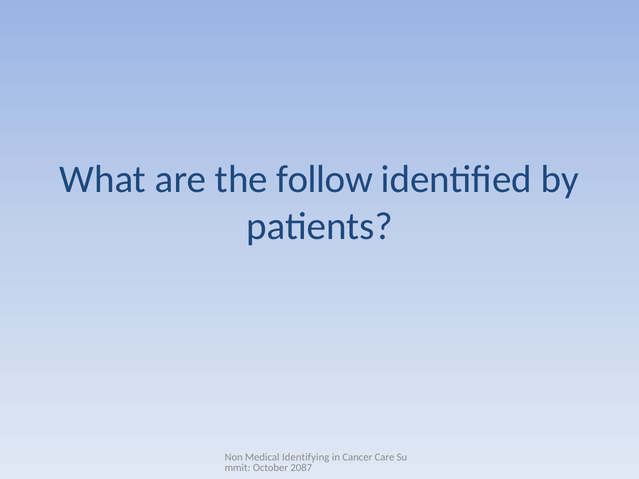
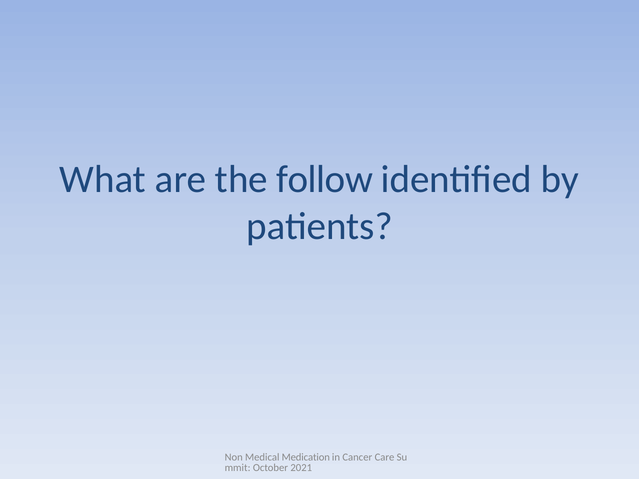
Identifying: Identifying -> Medication (306, 458)
2087: 2087 -> 2021 (301, 468)
